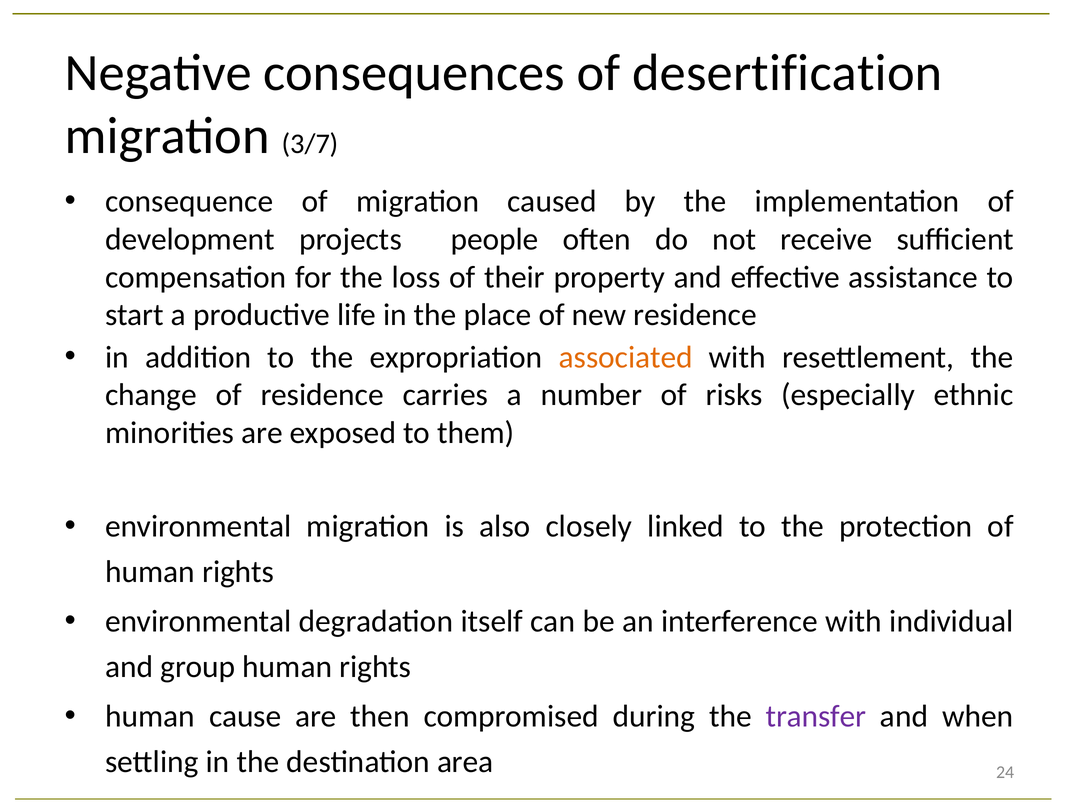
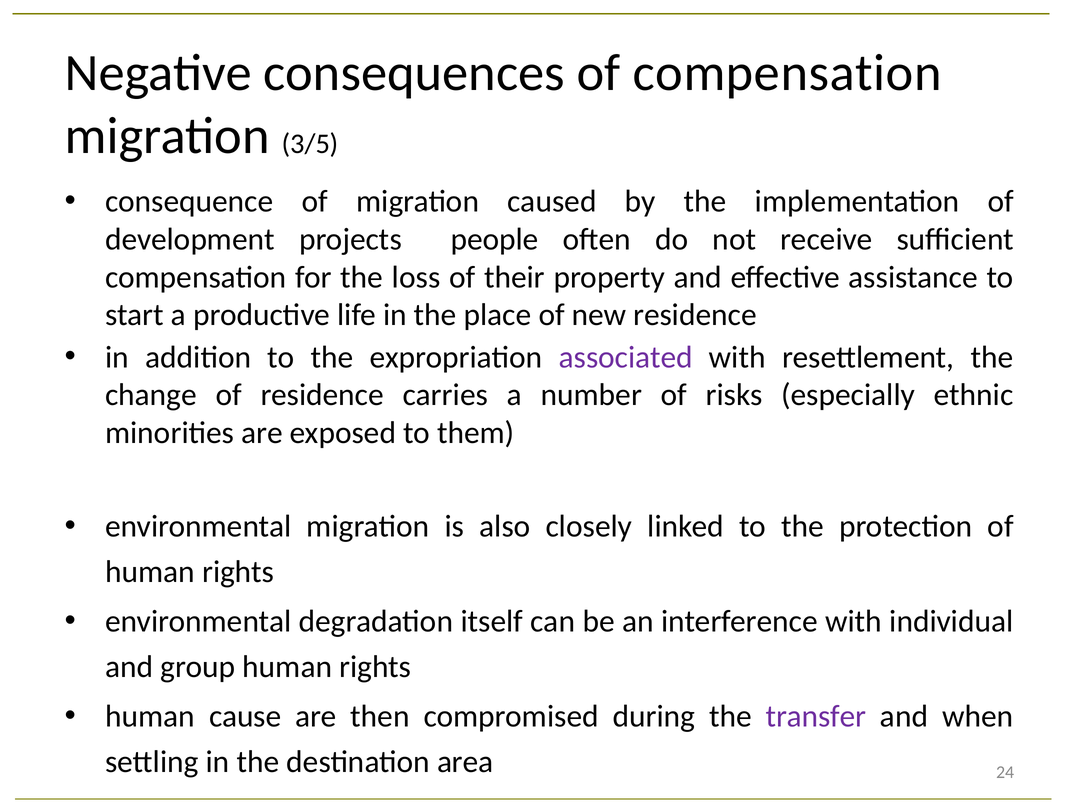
of desertification: desertification -> compensation (787, 73)
3/7: 3/7 -> 3/5 (310, 144)
associated colour: orange -> purple (626, 357)
